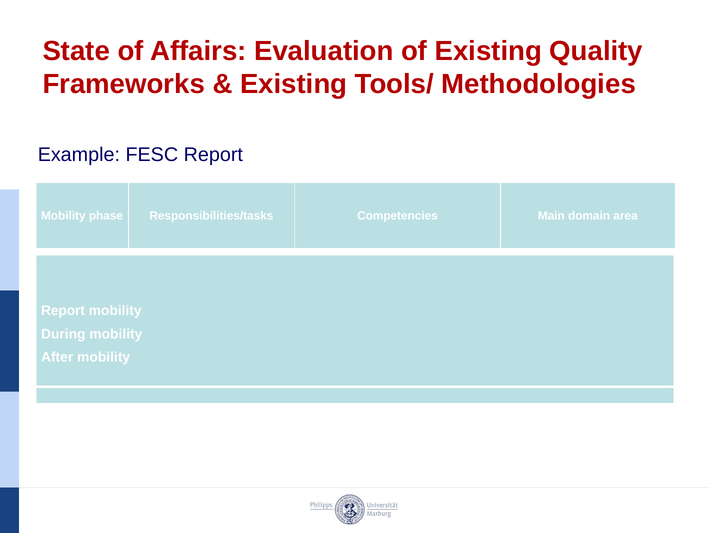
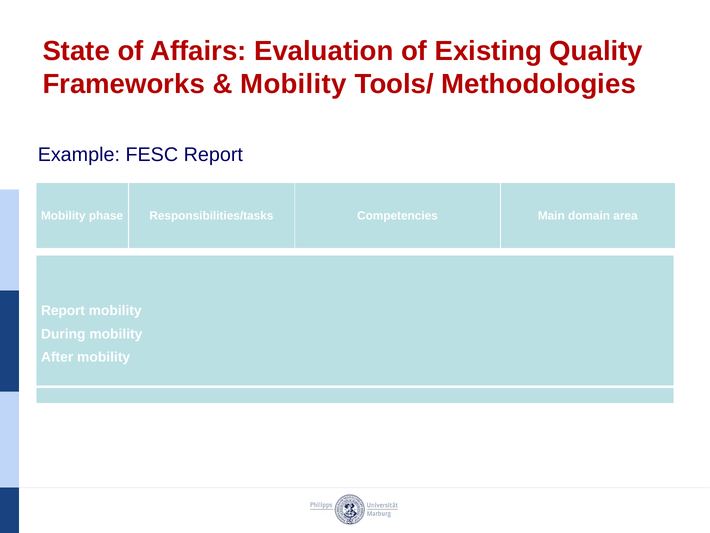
Existing: Existing -> Mobility (294, 84)
